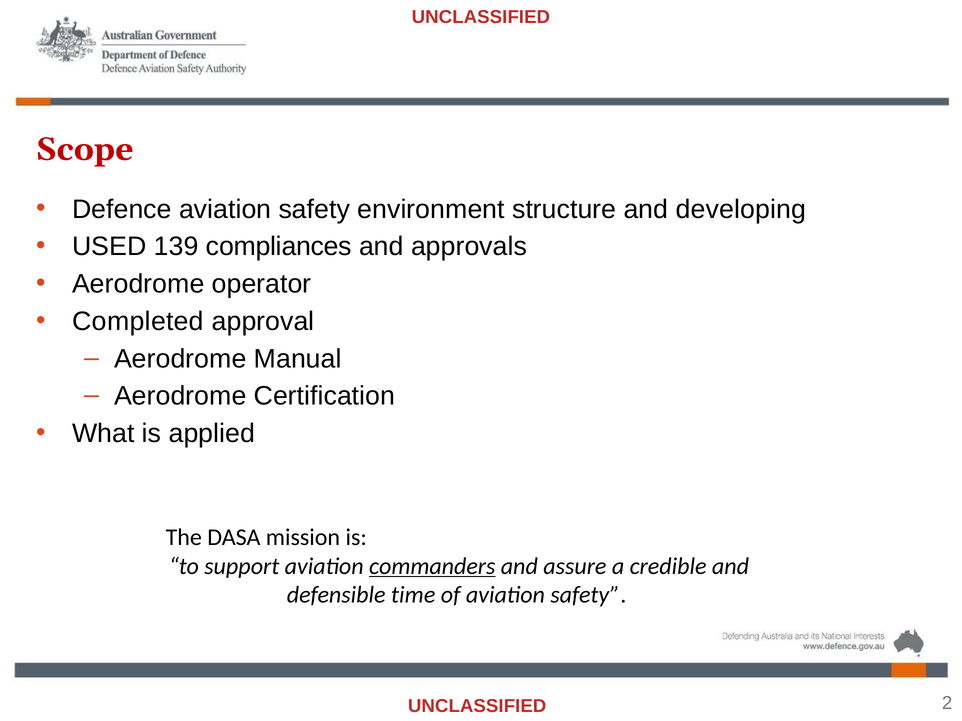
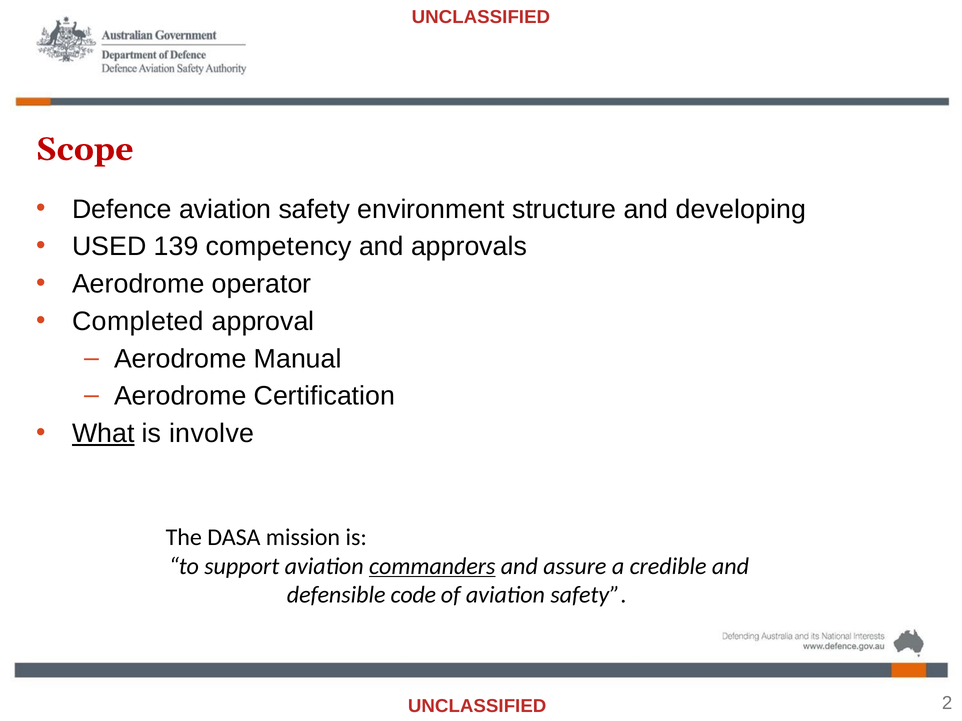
compliances: compliances -> competency (279, 247)
What underline: none -> present (103, 434)
applied: applied -> involve (212, 434)
time: time -> code (413, 595)
